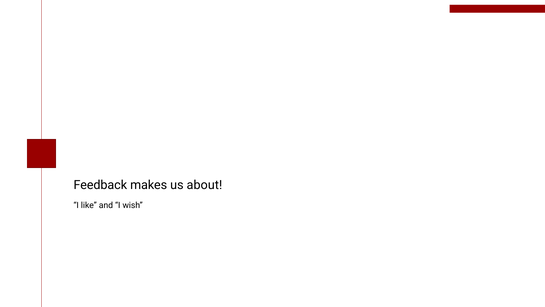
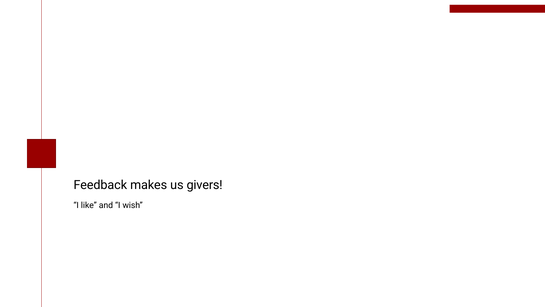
about: about -> givers (205, 185)
